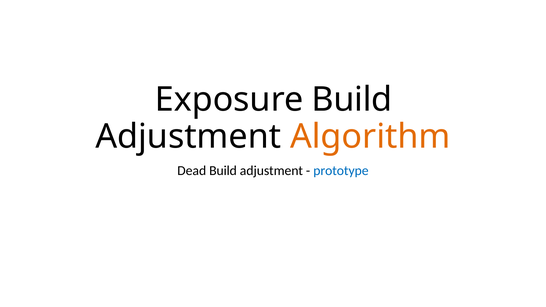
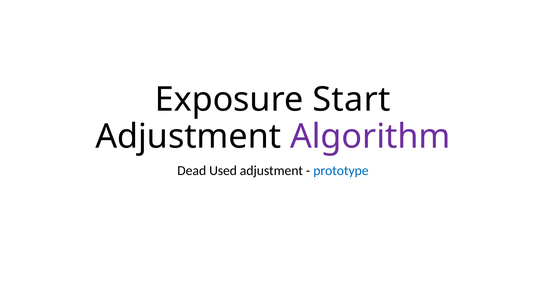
Exposure Build: Build -> Start (352, 100)
Algorithm colour: orange -> purple (370, 136)
Dead Build: Build -> Used (223, 171)
